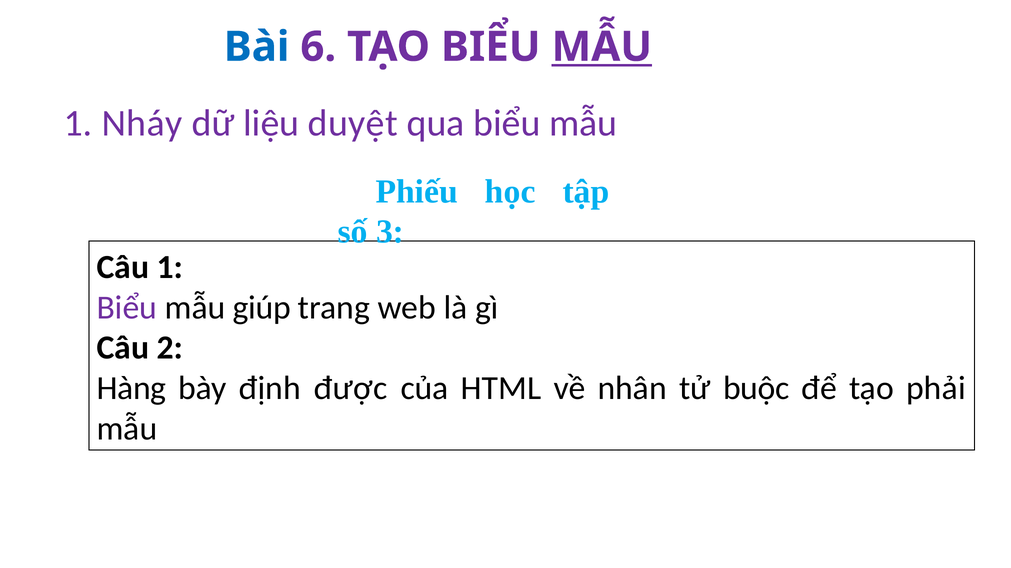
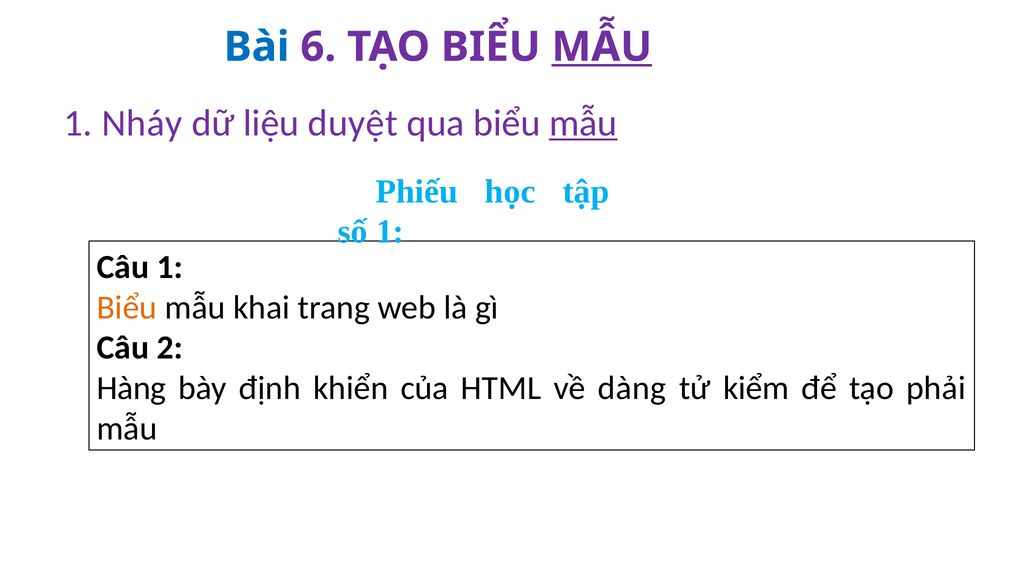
mẫu underline: none -> present (583, 123)
số 3: 3 -> 1 (390, 232)
Biểu colour: purple -> orange (127, 308)
giúp: giúp -> khai (262, 308)
được: được -> khiển (351, 389)
nhân: nhân -> dàng (632, 389)
buộc: buộc -> kiểm (756, 389)
